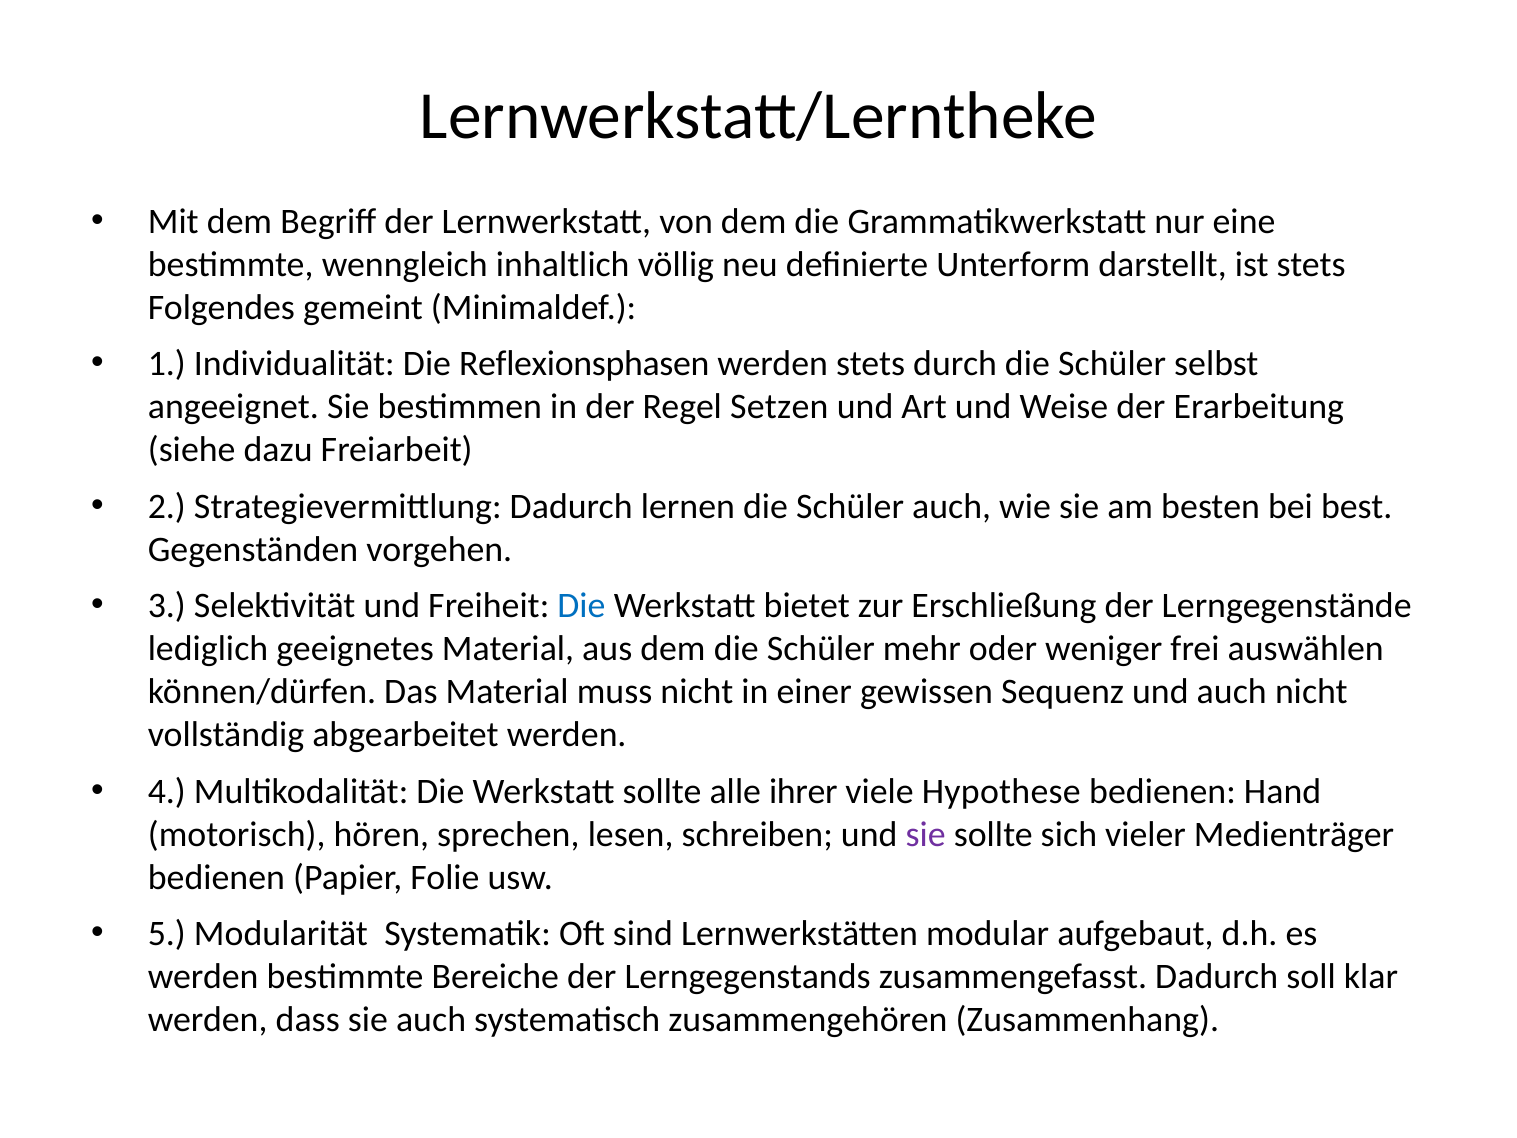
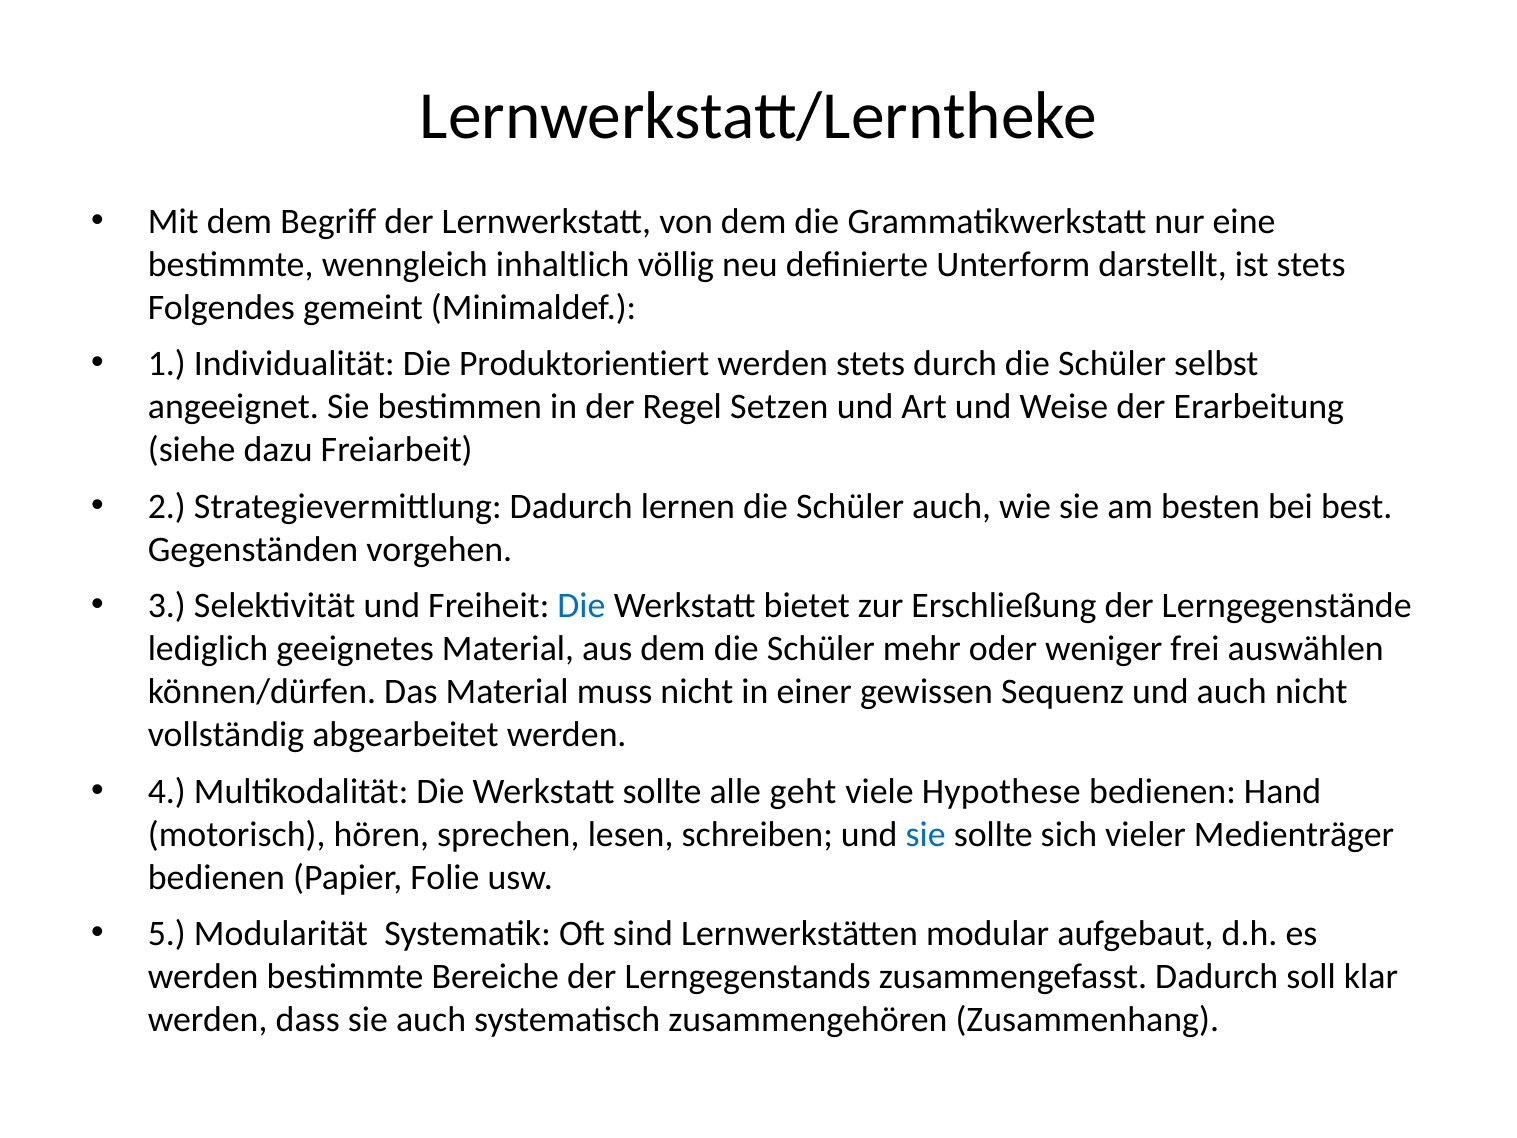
Reflexionsphasen: Reflexionsphasen -> Produktorientiert (584, 364)
ihrer: ihrer -> geht (803, 791)
sie colour: purple -> blue (926, 834)
